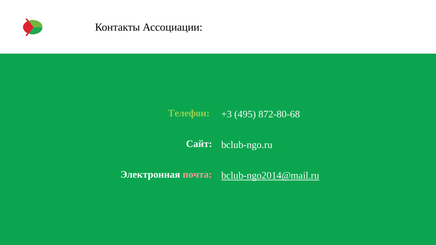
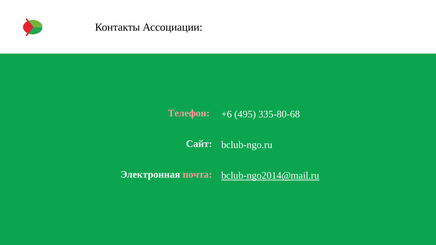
Телефон colour: light green -> pink (189, 113)
+3: +3 -> +6 (227, 114)
872-80-68: 872-80-68 -> 335-80-68 (279, 114)
